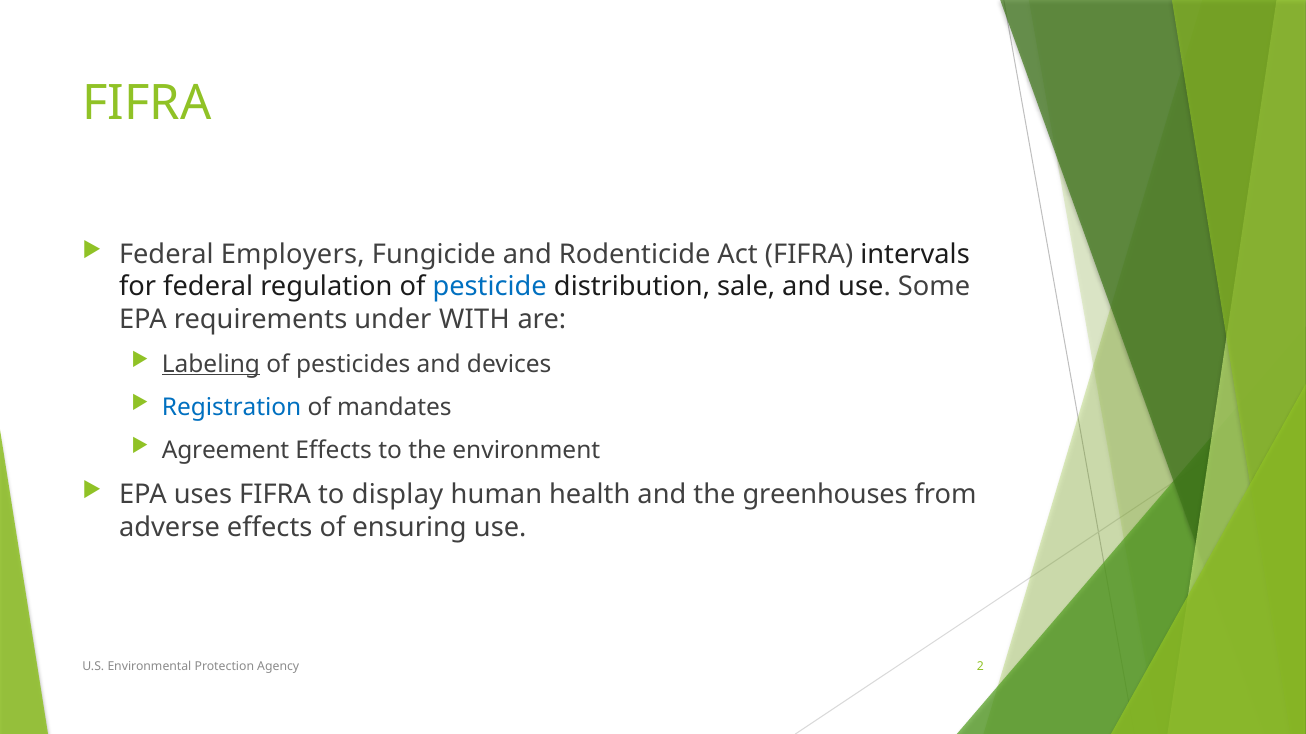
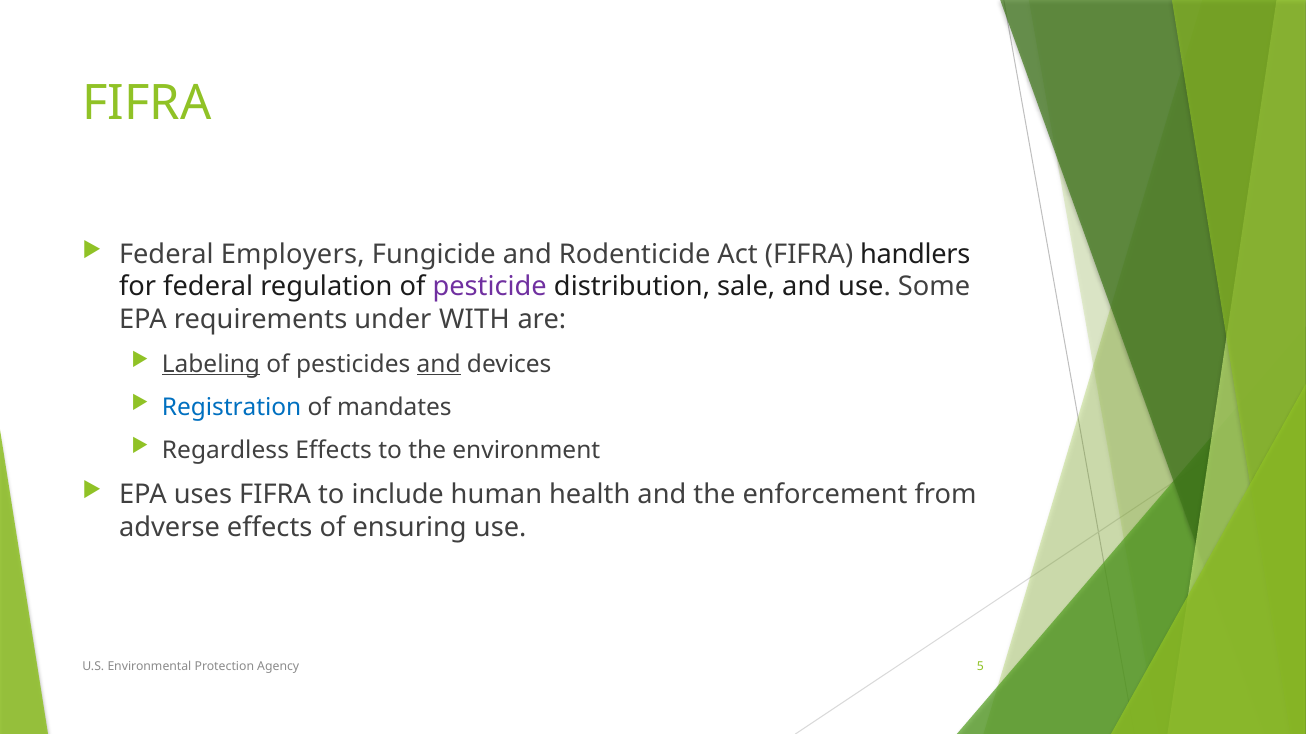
intervals: intervals -> handlers (915, 255)
pesticide colour: blue -> purple (490, 287)
and underline: none -> present (439, 364)
Agreement: Agreement -> Regardless (225, 450)
display: display -> include (398, 495)
greenhouses: greenhouses -> enforcement (825, 495)
2: 2 -> 5 (980, 667)
